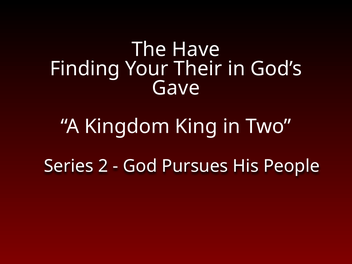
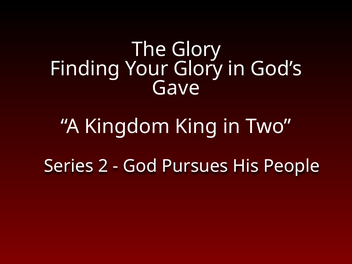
The Have: Have -> Glory (196, 50)
Your Their: Their -> Glory (198, 69)
